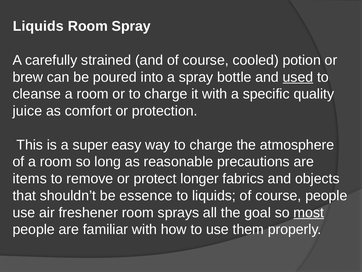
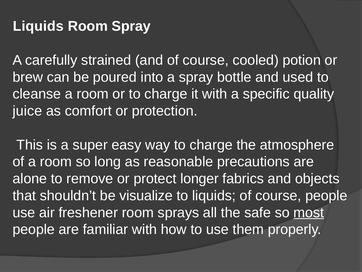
used underline: present -> none (298, 77)
items: items -> alone (30, 178)
essence: essence -> visualize (146, 195)
goal: goal -> safe (258, 212)
